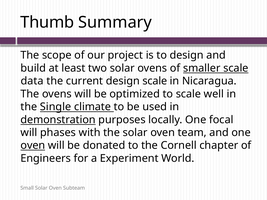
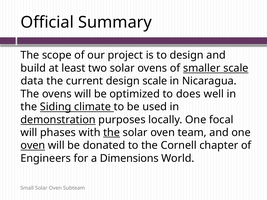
Thumb: Thumb -> Official (47, 22)
to scale: scale -> does (188, 94)
Single: Single -> Siding (56, 107)
the underline: none -> present (112, 133)
Experiment: Experiment -> Dimensions (129, 159)
